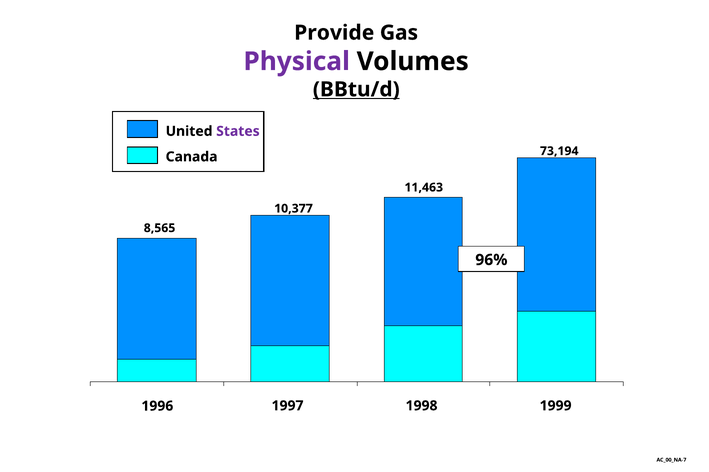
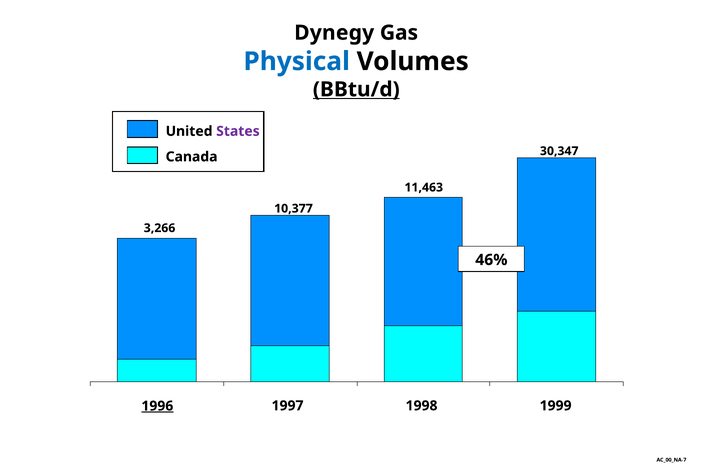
Provide: Provide -> Dynegy (334, 33)
Physical colour: purple -> blue (297, 62)
73,194: 73,194 -> 30,347 (559, 151)
8,565: 8,565 -> 3,266 (160, 228)
96%: 96% -> 46% (491, 260)
1996 underline: none -> present (157, 407)
